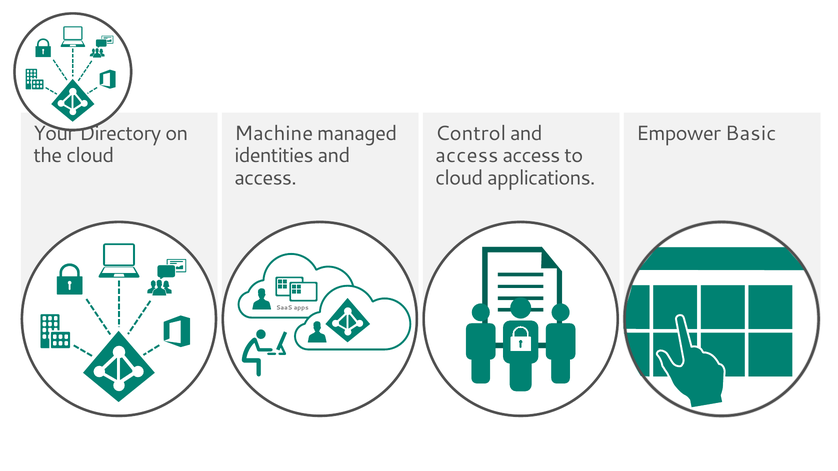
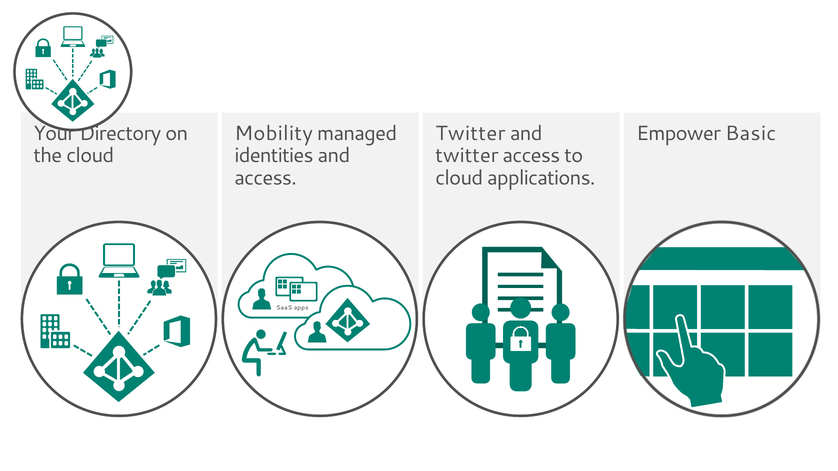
Machine: Machine -> Mobility (274, 134)
Control: Control -> Twitter (471, 134)
access: access -> twitter (467, 156)
